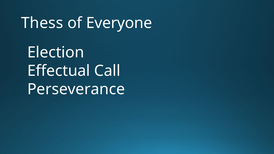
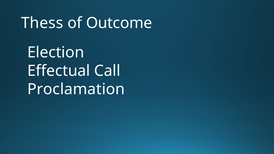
Everyone: Everyone -> Outcome (119, 23)
Perseverance: Perseverance -> Proclamation (76, 89)
